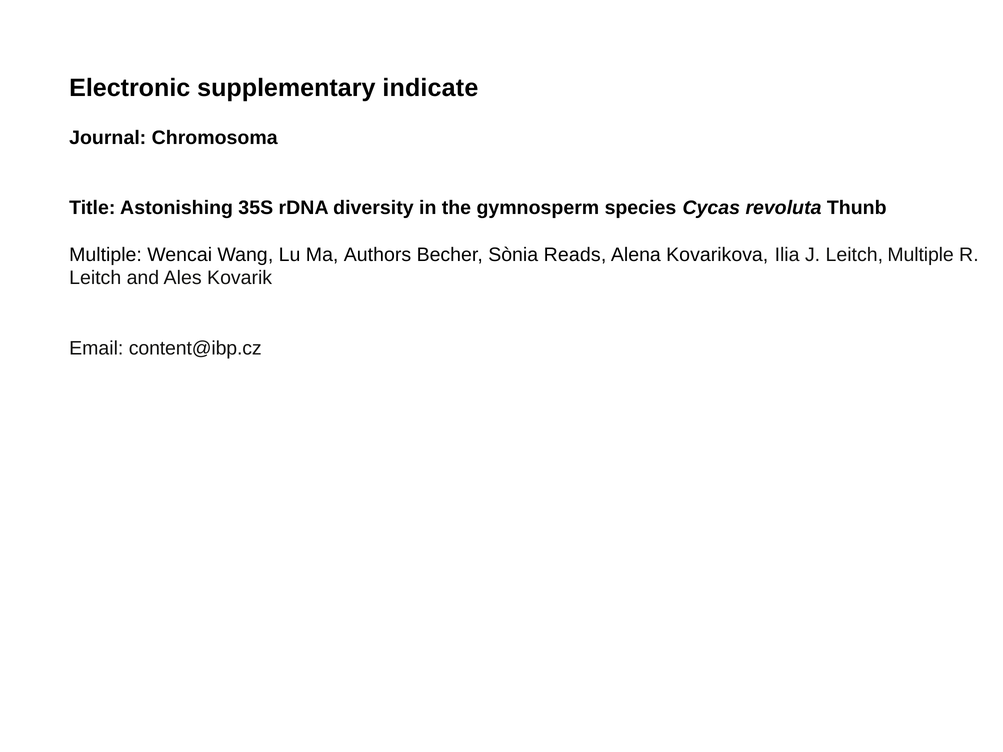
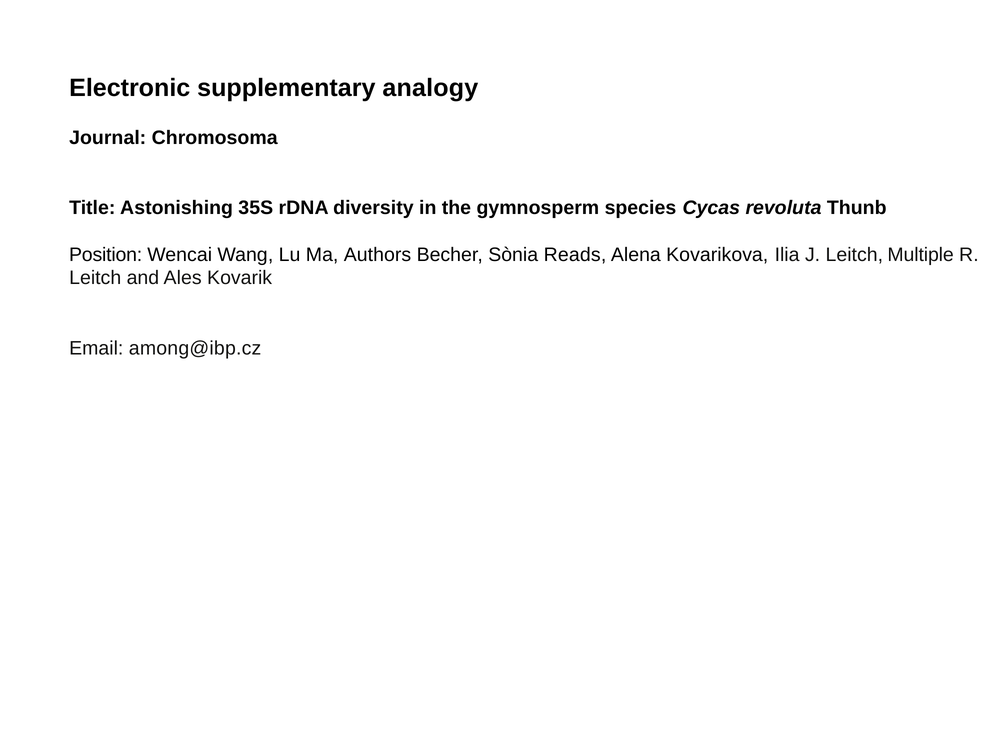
indicate: indicate -> analogy (430, 88)
Multiple: Multiple -> Position (106, 255)
content@ibp.cz: content@ibp.cz -> among@ibp.cz (195, 348)
